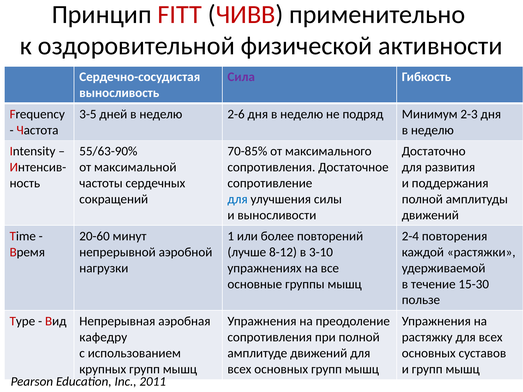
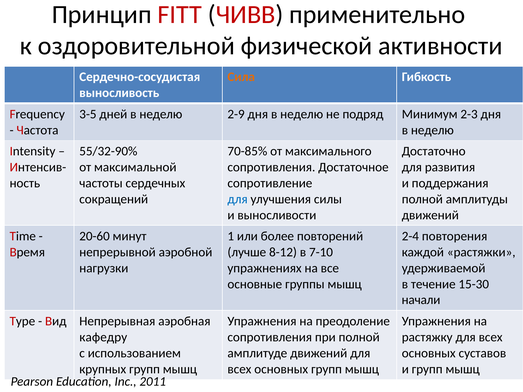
Сила colour: purple -> orange (241, 77)
2-6: 2-6 -> 2-9 (236, 114)
55/63-90%: 55/63-90% -> 55/32-90% (108, 151)
3-10: 3-10 -> 7-10 (321, 252)
пользе: пользе -> начали (421, 300)
